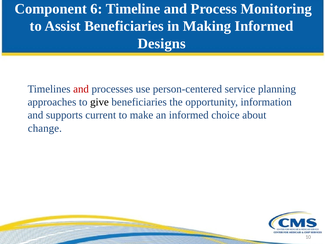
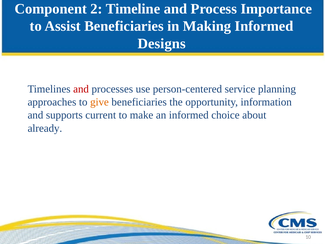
6: 6 -> 2 (97, 9)
Monitoring: Monitoring -> Importance (276, 9)
give colour: black -> orange (99, 102)
change: change -> already (45, 128)
